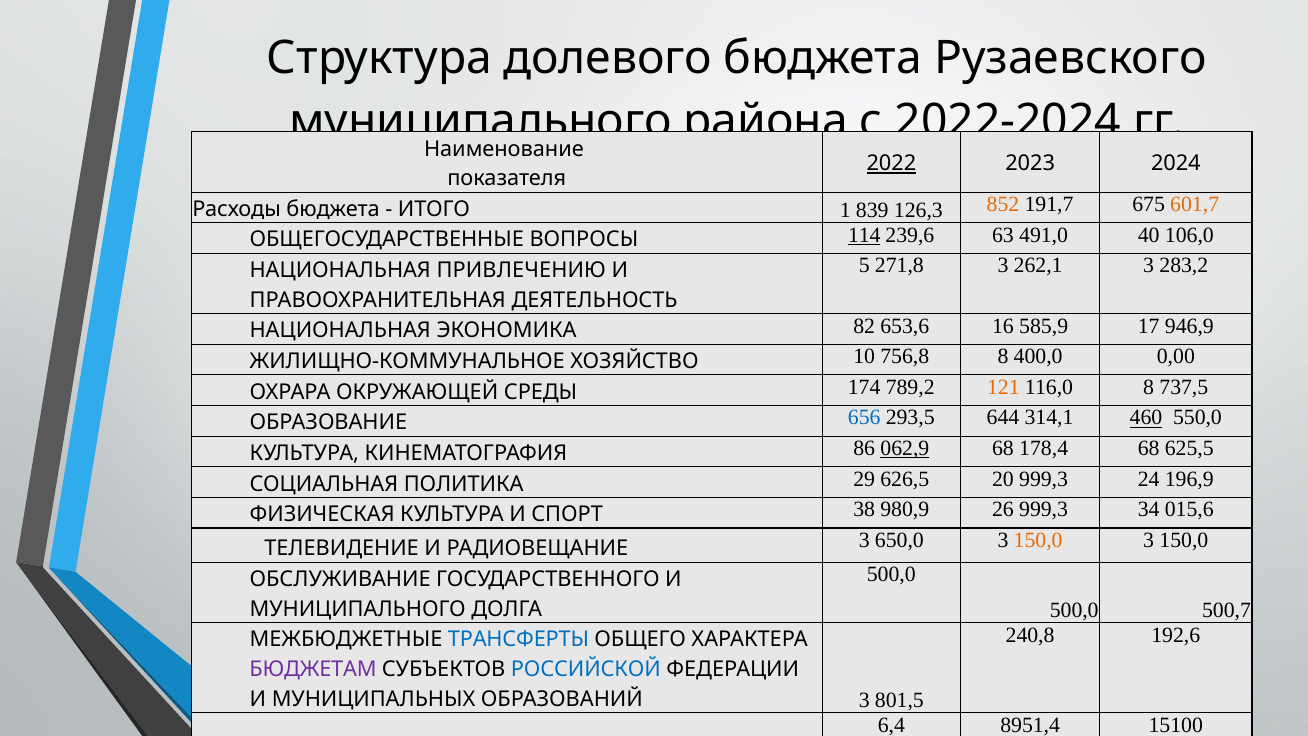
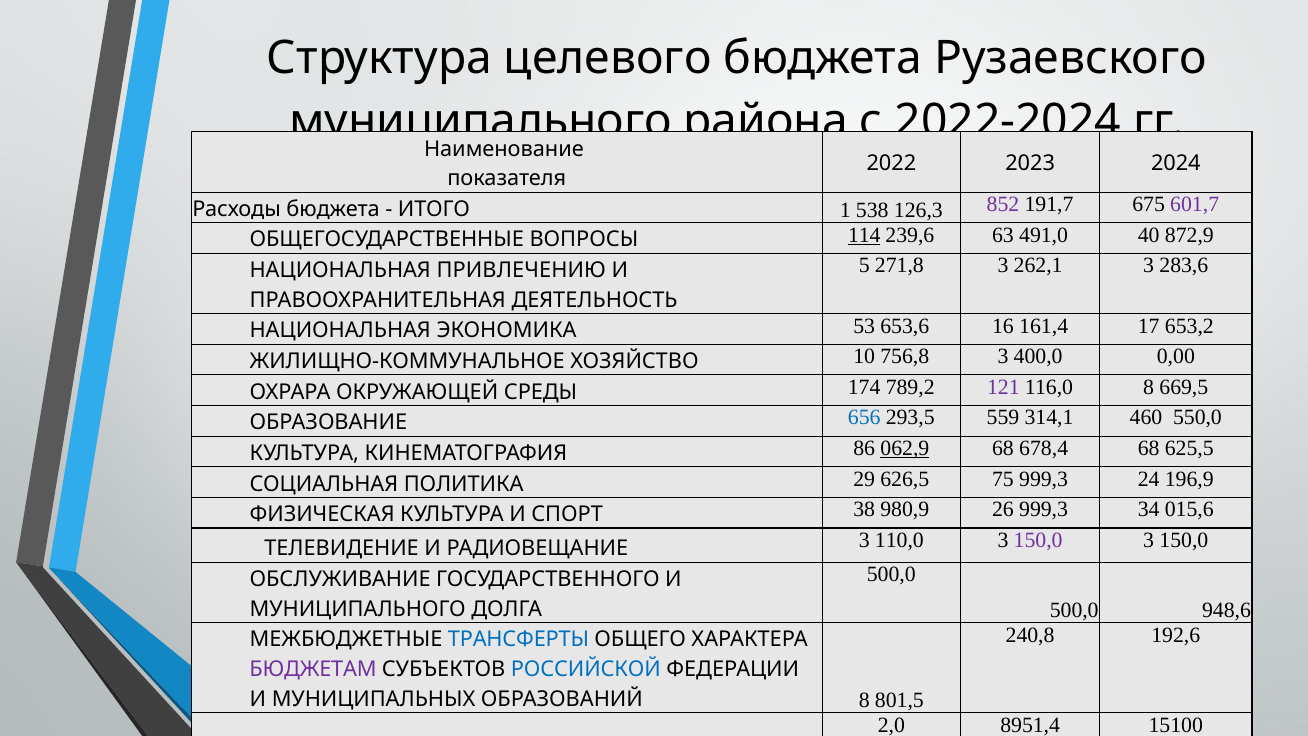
долевого: долевого -> целевого (608, 58)
2022 underline: present -> none (891, 164)
839: 839 -> 538 (872, 211)
852 colour: orange -> purple (1003, 204)
601,7 colour: orange -> purple (1195, 204)
106,0: 106,0 -> 872,9 (1189, 235)
283,2: 283,2 -> 283,6 (1184, 266)
82: 82 -> 53 (864, 326)
585,9: 585,9 -> 161,4 (1044, 326)
946,9: 946,9 -> 653,2 (1189, 326)
756,8 8: 8 -> 3 (1003, 356)
121 colour: orange -> purple (1003, 387)
737,5: 737,5 -> 669,5 (1184, 387)
644: 644 -> 559 (1003, 418)
460 underline: present -> none (1146, 418)
178,4: 178,4 -> 678,4 (1044, 448)
20: 20 -> 75 (1003, 479)
650,0: 650,0 -> 110,0 (899, 540)
150,0 colour: orange -> purple (1038, 540)
500,7: 500,7 -> 948,6 (1226, 611)
3: 3 -> 8 (864, 700)
6,4: 6,4 -> 2,0 (891, 725)
